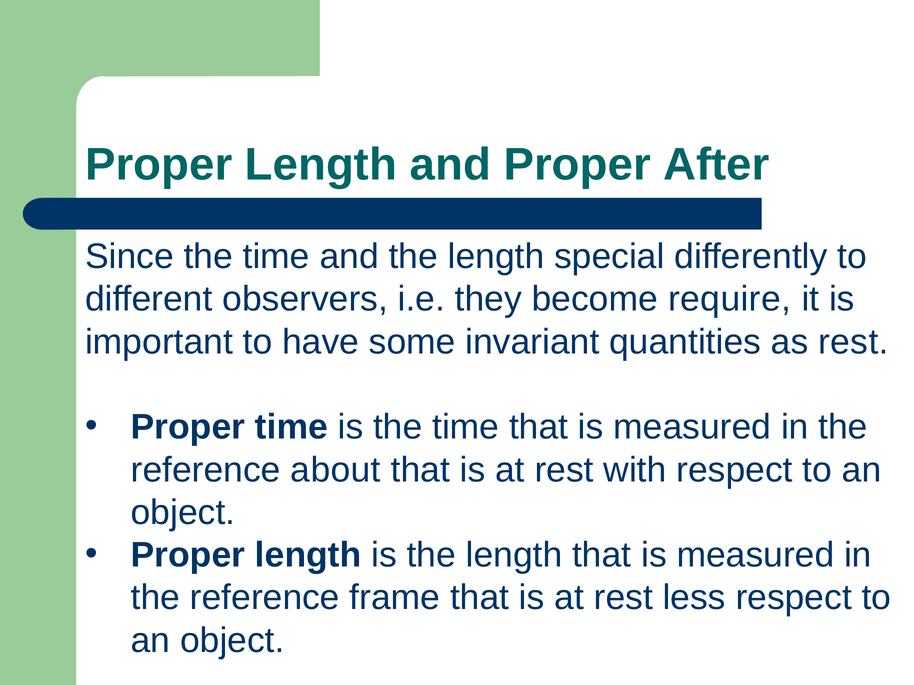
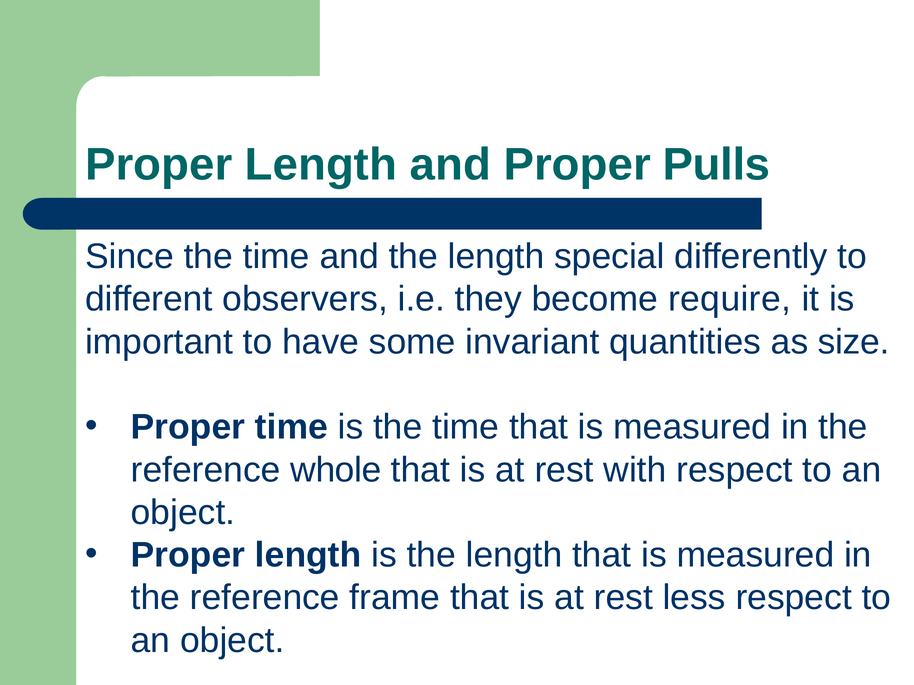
After: After -> Pulls (717, 165)
as rest: rest -> size (854, 342)
about: about -> whole (336, 470)
